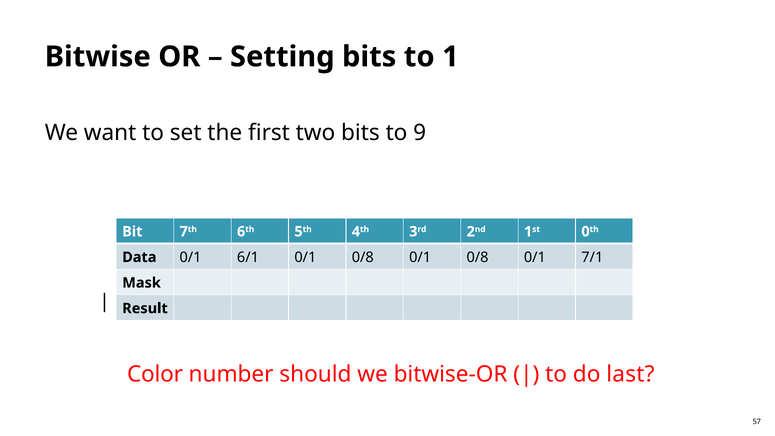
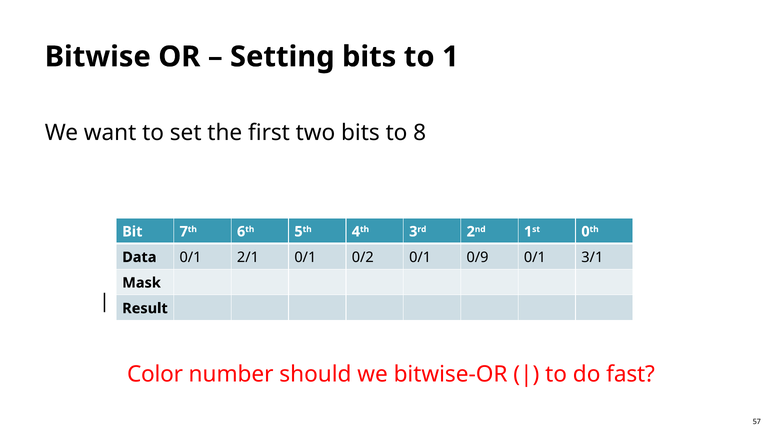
9: 9 -> 8 (420, 133)
6/1: 6/1 -> 2/1 (248, 257)
0/8: 0/8 -> 0/2 (363, 257)
0/8: 0/8 -> 0/9 (478, 257)
7/1: 7/1 -> 3/1 (592, 257)
last: last -> fast (631, 374)
